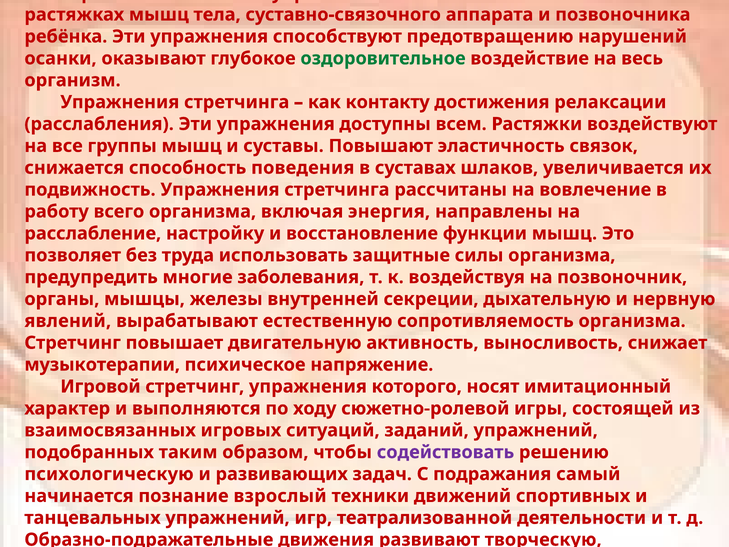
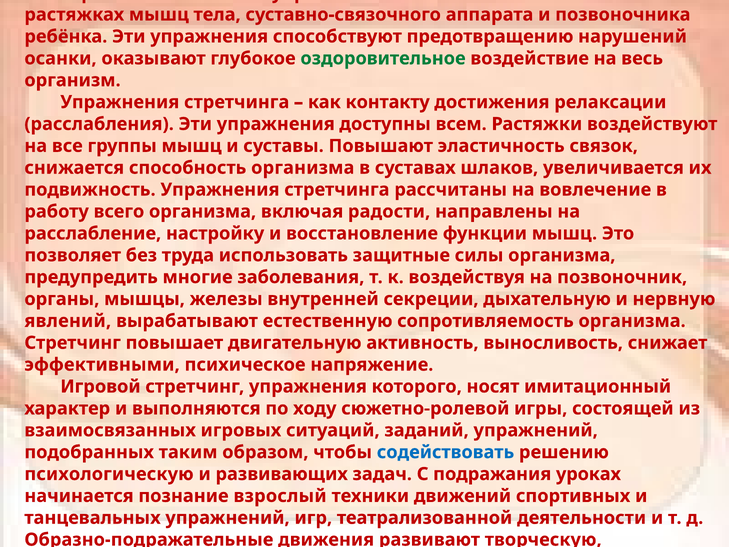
способность поведения: поведения -> организма (303, 168)
энергия: энергия -> радости (389, 211)
музыкотерапии: музыкотерапии -> эффективными (102, 365)
содействовать colour: purple -> blue (446, 452)
самый: самый -> уроках (588, 474)
